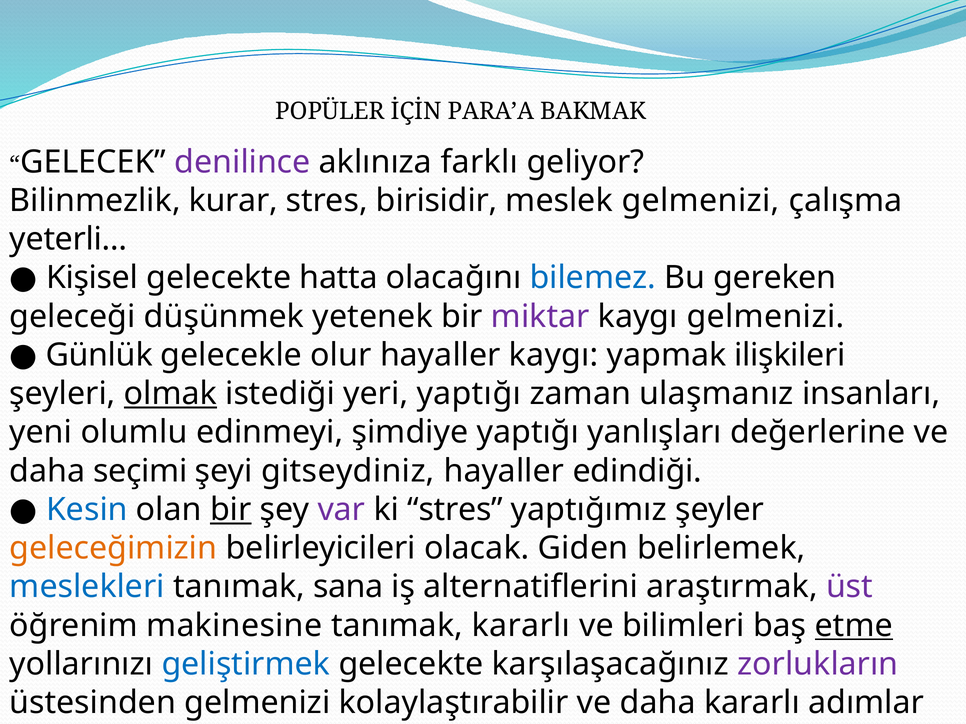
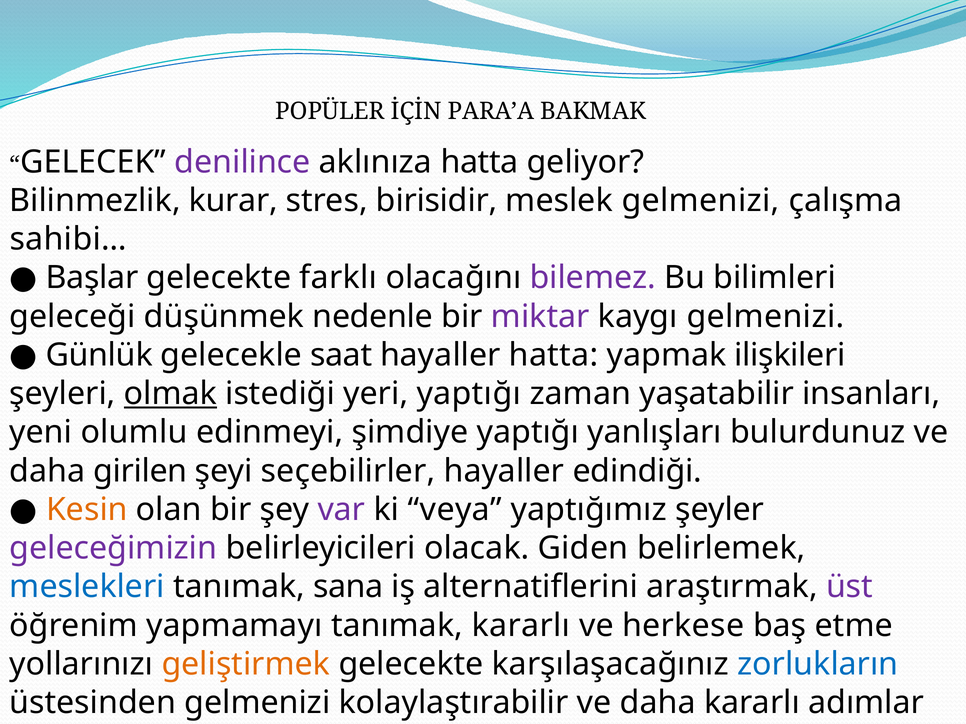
aklınıza farklı: farklı -> hatta (480, 162)
yeterli…: yeterli… -> sahibi… (68, 239)
Kişisel: Kişisel -> Başlar (92, 278)
hatta: hatta -> farklı (338, 278)
bilemez colour: blue -> purple (593, 278)
gereken: gereken -> bilimleri (775, 278)
yetenek: yetenek -> nedenle (373, 317)
olur: olur -> saat (341, 355)
hayaller kaygı: kaygı -> hatta (554, 355)
ulaşmanız: ulaşmanız -> yaşatabilir (717, 394)
değerlerine: değerlerine -> bulurdunuz (818, 433)
seçimi: seçimi -> girilen (140, 471)
gitseydiniz: gitseydiniz -> seçebilirler (348, 471)
Kesin colour: blue -> orange (87, 510)
bir underline: present -> none (231, 510)
ki stres: stres -> veya (455, 510)
geleceğimizin colour: orange -> purple (113, 549)
makinesine: makinesine -> yapmamayı (234, 626)
bilimleri: bilimleri -> herkese (683, 626)
etme underline: present -> none (854, 626)
geliştirmek colour: blue -> orange (246, 664)
zorlukların colour: purple -> blue (818, 664)
